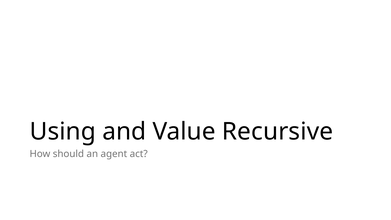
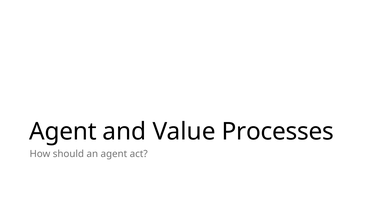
Using: Using -> Agent (63, 131)
Recursive: Recursive -> Processes (278, 131)
